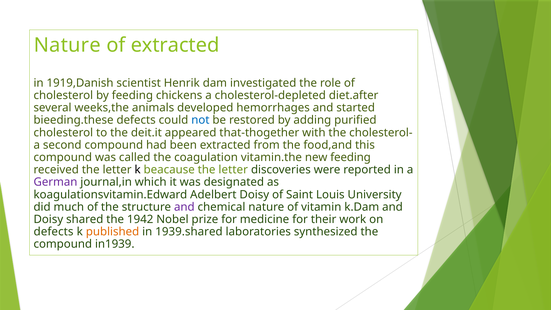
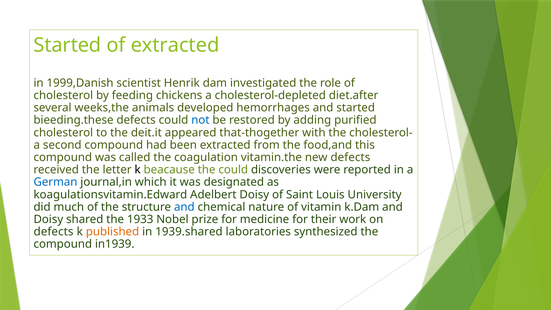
Nature: Nature -> Started (67, 45)
1919,Danish: 1919,Danish -> 1999,Danish (80, 83)
new feeding: feeding -> defects (350, 157)
beacause the letter: letter -> could (233, 170)
German colour: purple -> blue (55, 182)
and colour: purple -> blue (184, 207)
1942: 1942 -> 1933 (140, 219)
